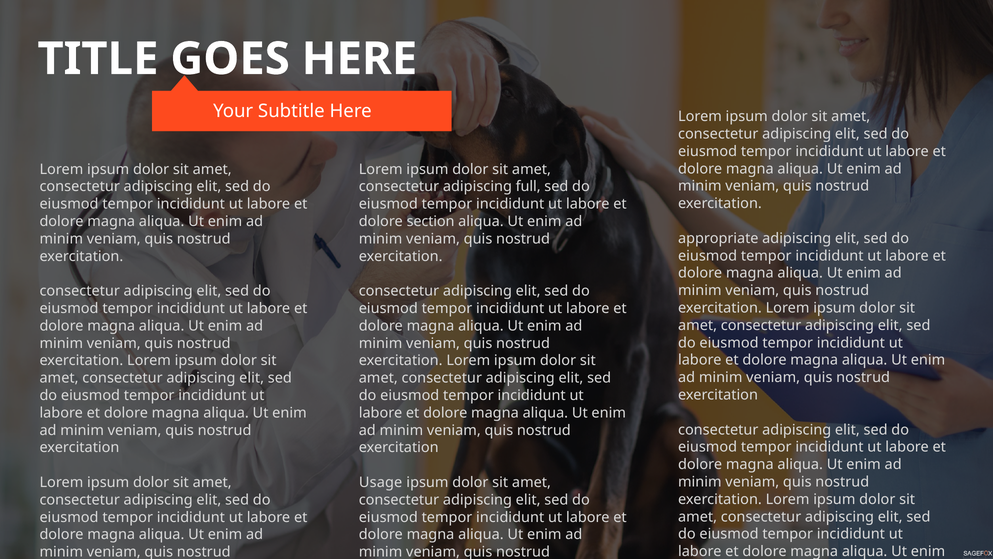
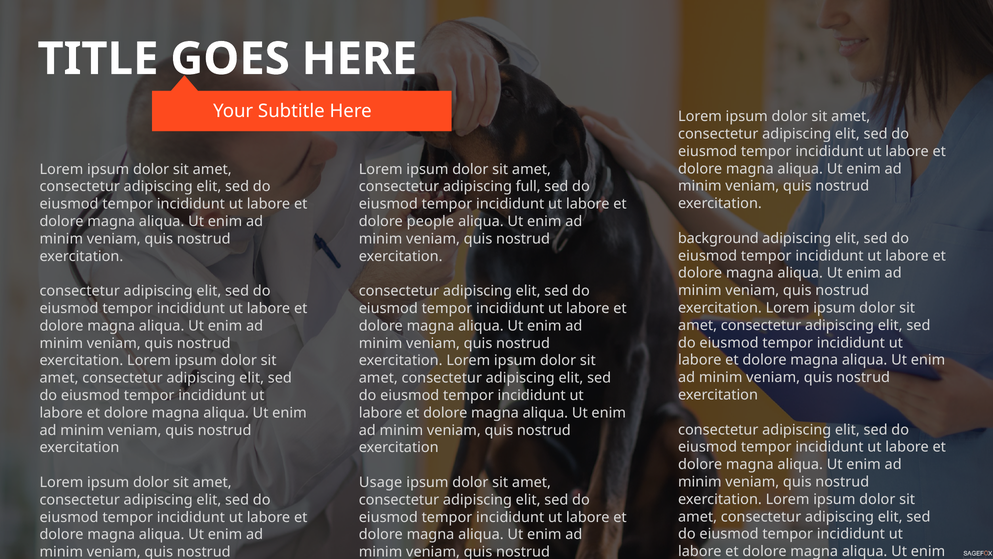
section: section -> people (430, 221)
appropriate: appropriate -> background (718, 238)
